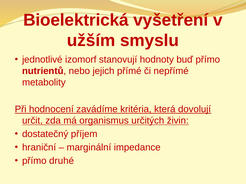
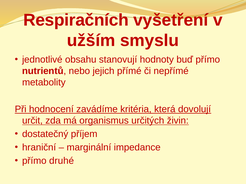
Bioelektrická: Bioelektrická -> Respiračních (76, 20)
izomorf: izomorf -> obsahu (81, 60)
